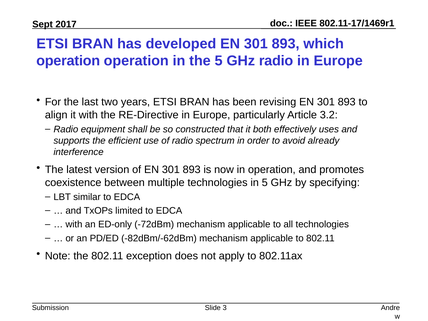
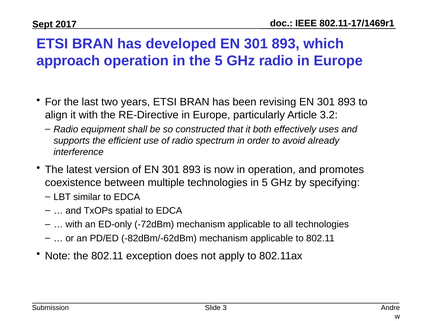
operation: operation -> approach (68, 61)
limited: limited -> spatial (129, 211)
